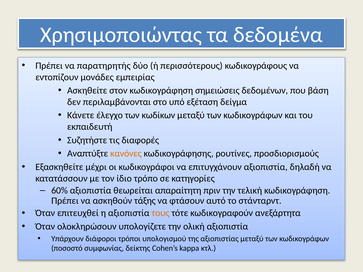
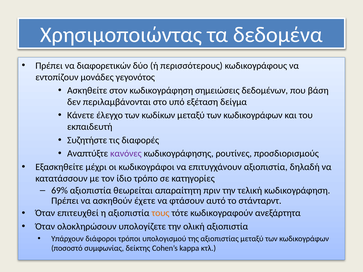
παρατηρητής: παρατηρητής -> διαφορετικών (104, 66)
εμπειρίας: εμπειρίας -> γεγονότος (135, 77)
κανόνες colour: orange -> purple (126, 154)
60%: 60% -> 69% (60, 191)
τάξης: τάξης -> έχετε (145, 201)
